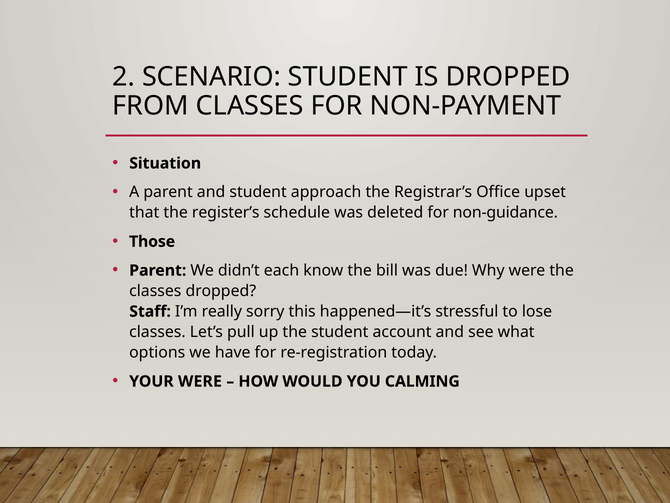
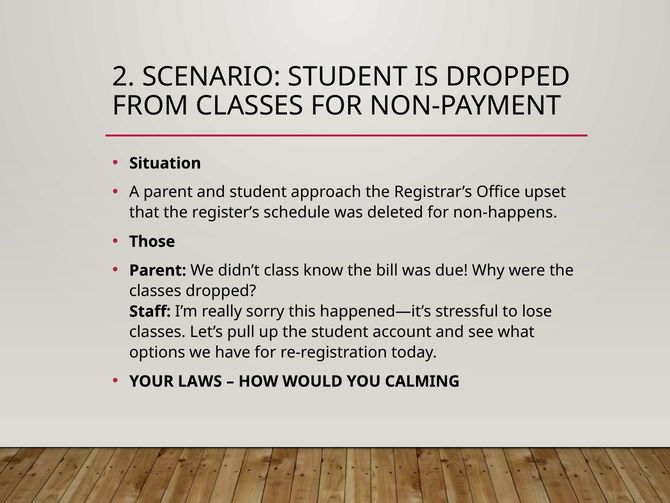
non-guidance: non-guidance -> non-happens (505, 213)
each: each -> class (282, 270)
YOUR WERE: WERE -> LAWS (200, 381)
